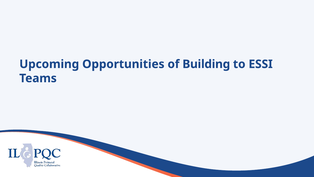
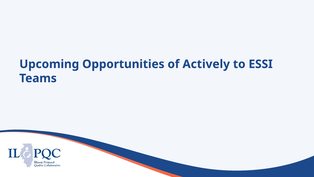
Building: Building -> Actively (206, 64)
